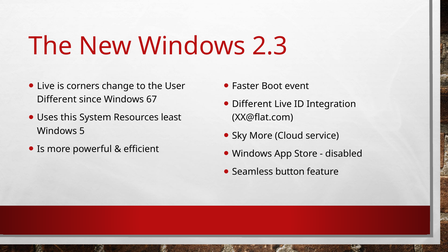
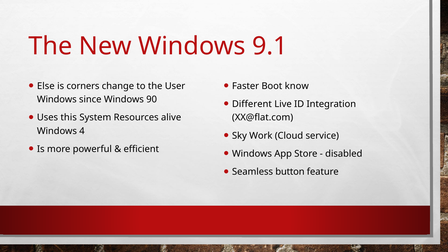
2.3: 2.3 -> 9.1 (270, 46)
Live: Live -> Else (46, 86)
event: event -> know (297, 86)
Different: Different -> Windows (57, 99)
67: 67 -> 90 (152, 99)
least: least -> alive (171, 118)
5: 5 -> 4 (82, 131)
Sky More: More -> Work (261, 136)
